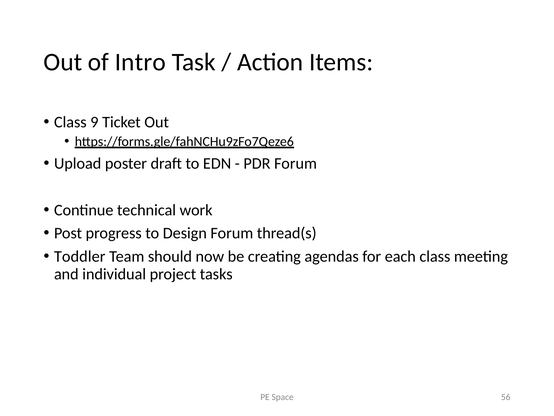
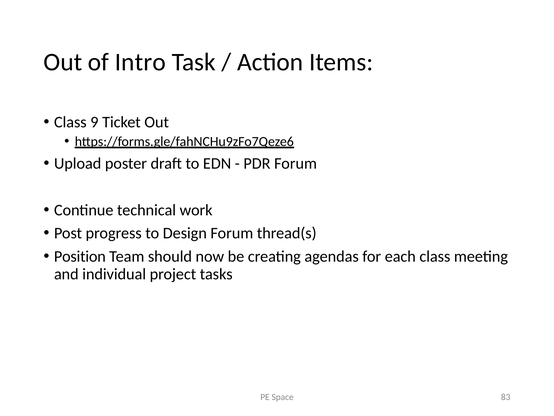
Toddler: Toddler -> Position (80, 256)
56: 56 -> 83 (506, 397)
